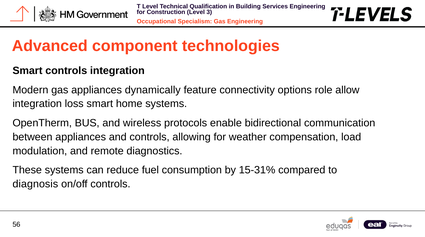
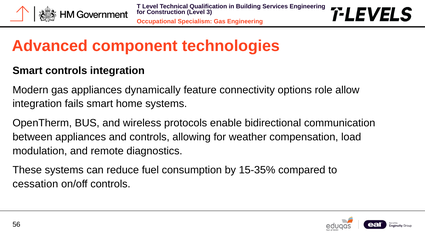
loss: loss -> fails (74, 104)
15-31%: 15-31% -> 15-35% (257, 170)
diagnosis: diagnosis -> cessation (35, 184)
